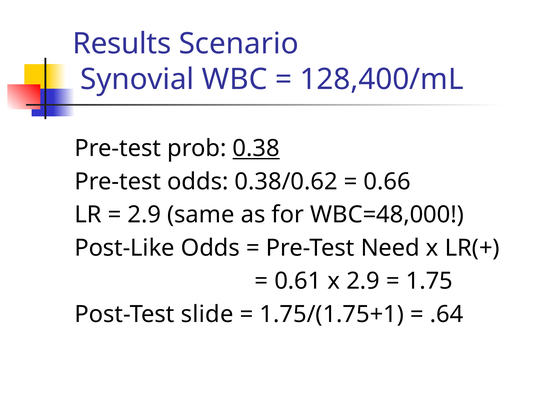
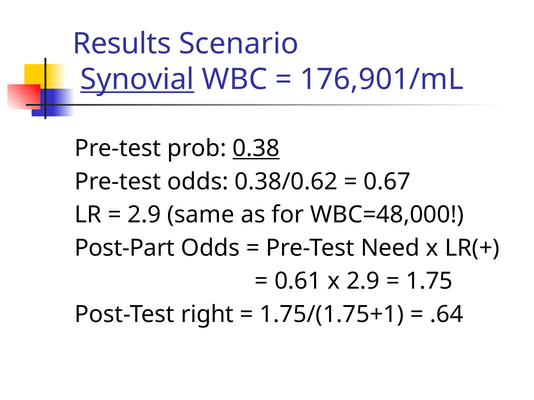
Synovial underline: none -> present (137, 79)
128,400/mL: 128,400/mL -> 176,901/mL (382, 79)
0.66: 0.66 -> 0.67 (387, 182)
Post-Like: Post-Like -> Post-Part (125, 248)
slide: slide -> right (207, 315)
